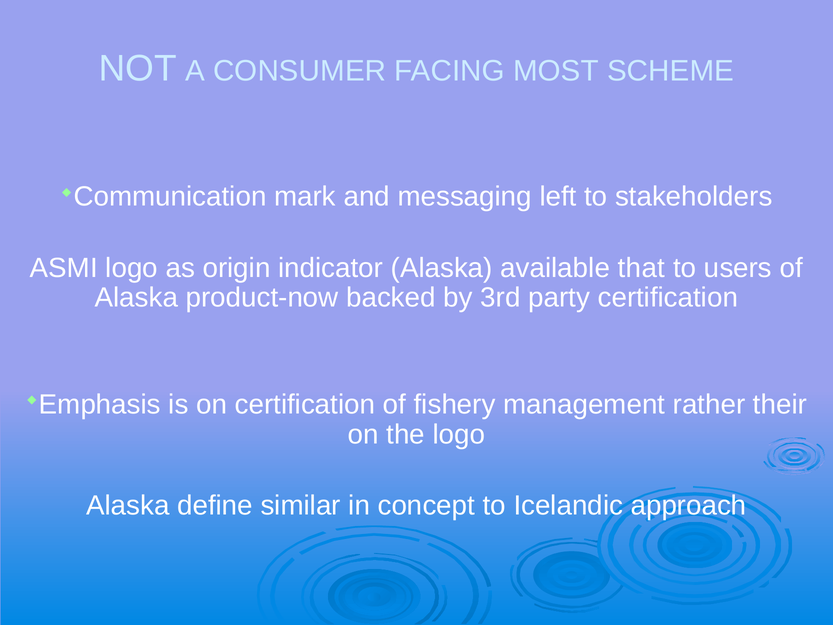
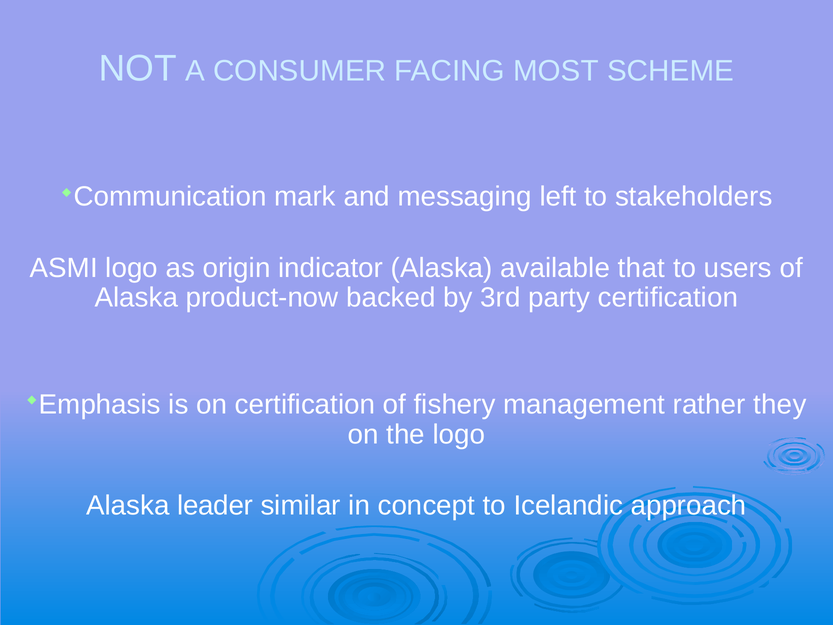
their: their -> they (780, 404)
define: define -> leader (215, 505)
